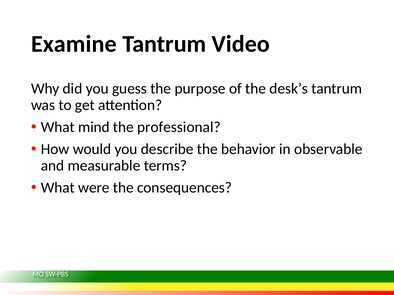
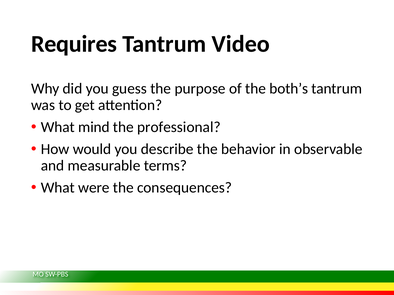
Examine: Examine -> Requires (74, 44)
desk’s: desk’s -> both’s (289, 89)
